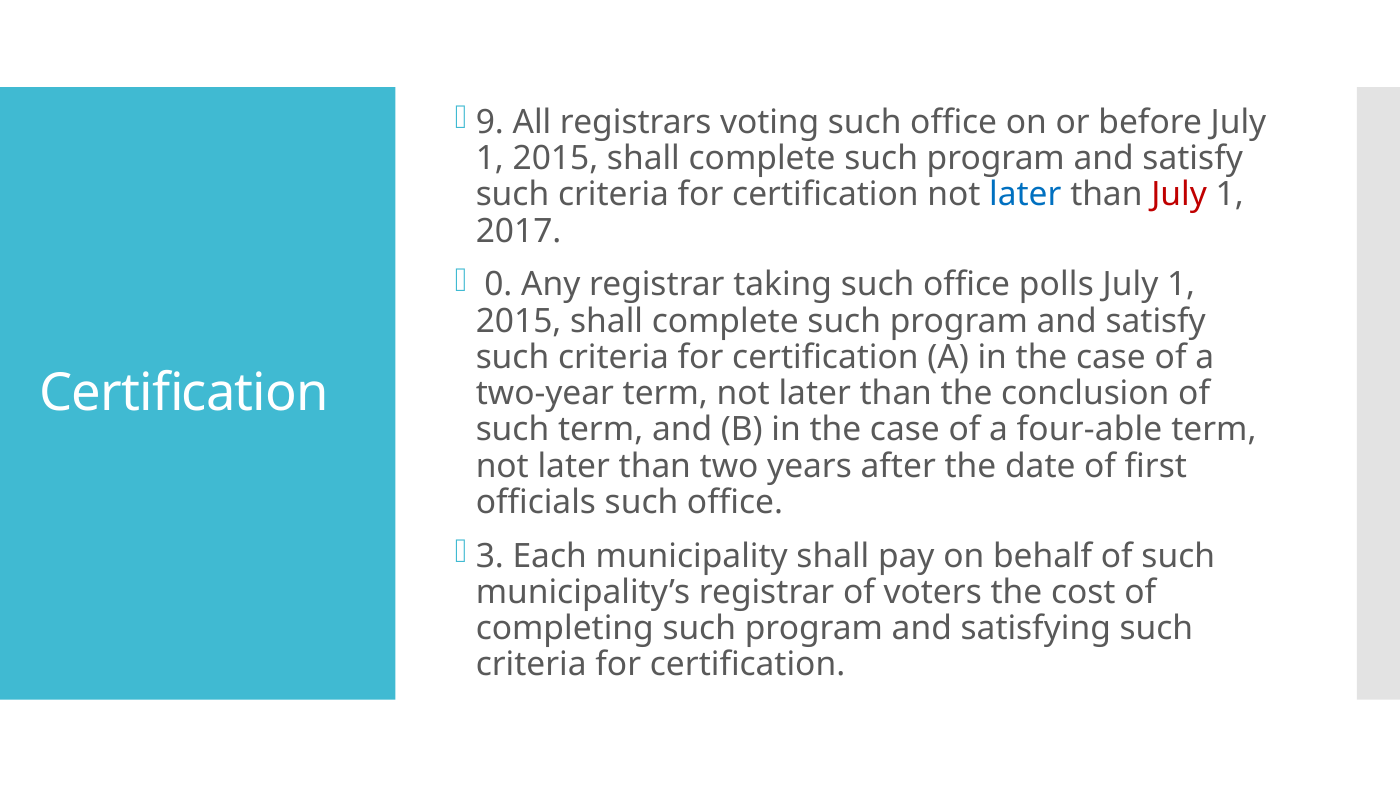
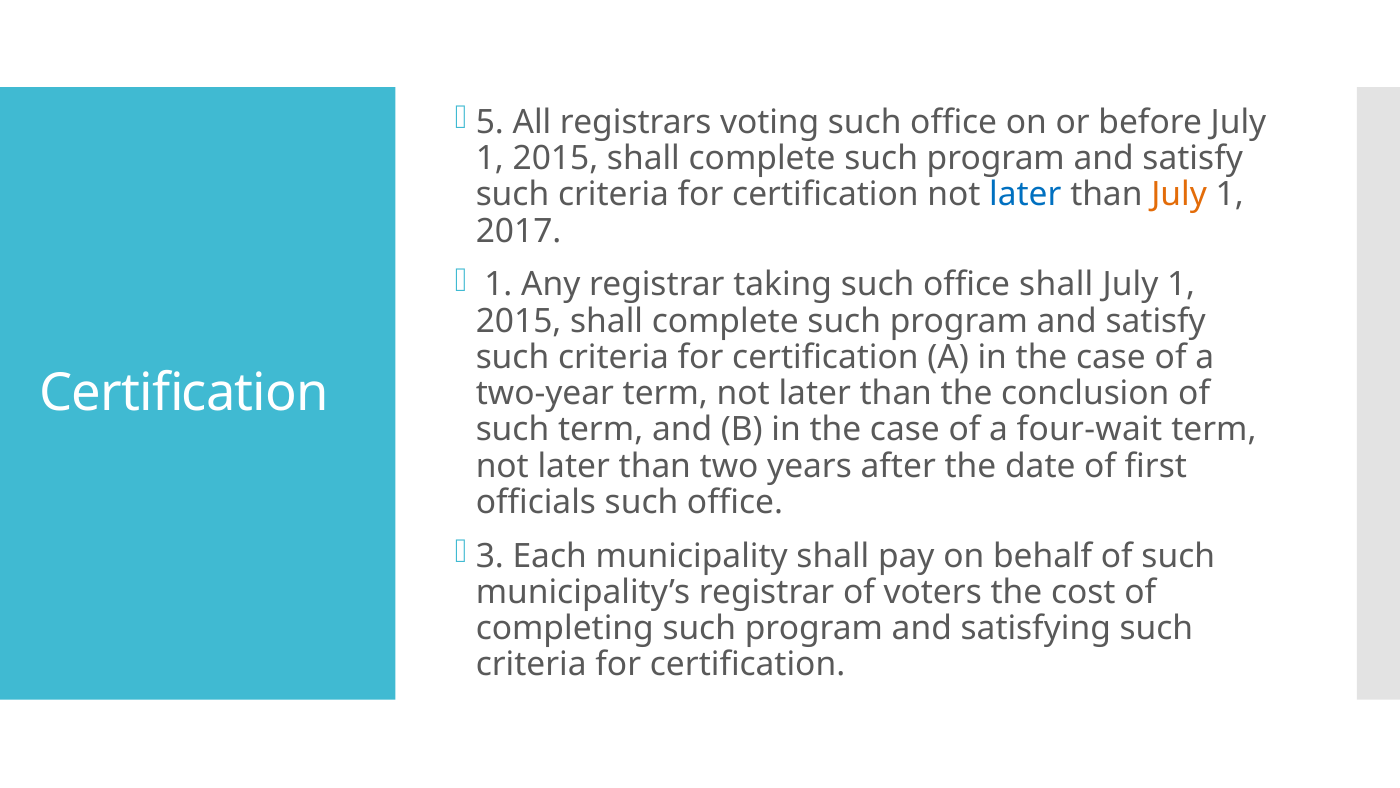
9: 9 -> 5 (490, 122)
July colour: red -> orange (1179, 195)
0: 0 -> 1 (498, 285)
office polls: polls -> shall (1056, 285)
four-able: four-able -> four-wait (1089, 430)
